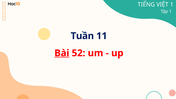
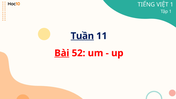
Tuần underline: none -> present (82, 36)
